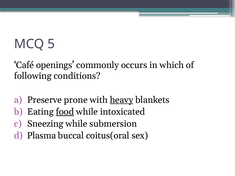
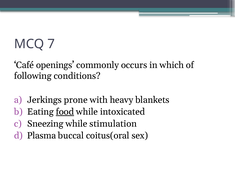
5: 5 -> 7 (51, 44)
Preserve: Preserve -> Jerkings (45, 100)
heavy underline: present -> none (122, 100)
submersion: submersion -> stimulation (113, 124)
